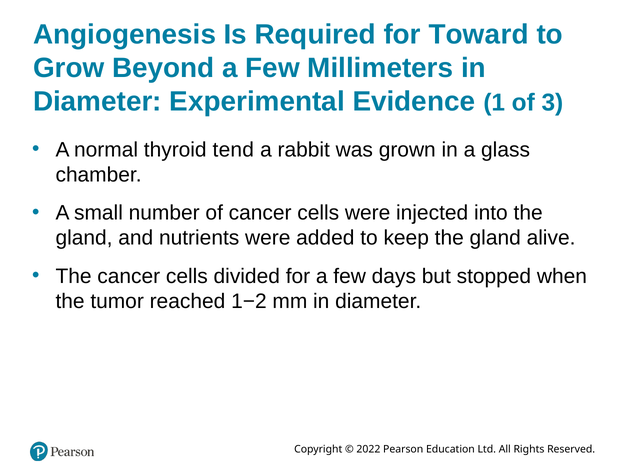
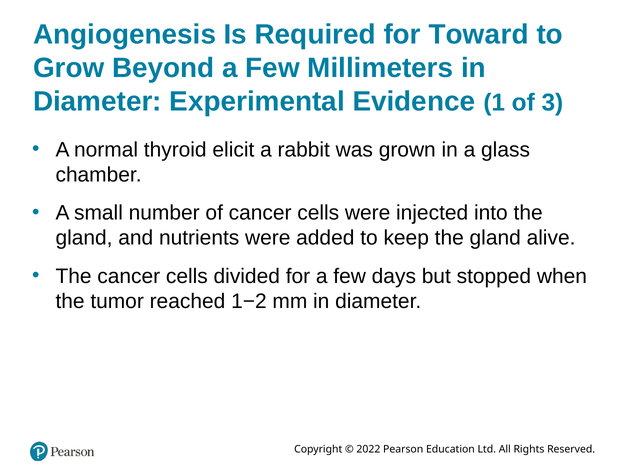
tend: tend -> elicit (233, 150)
